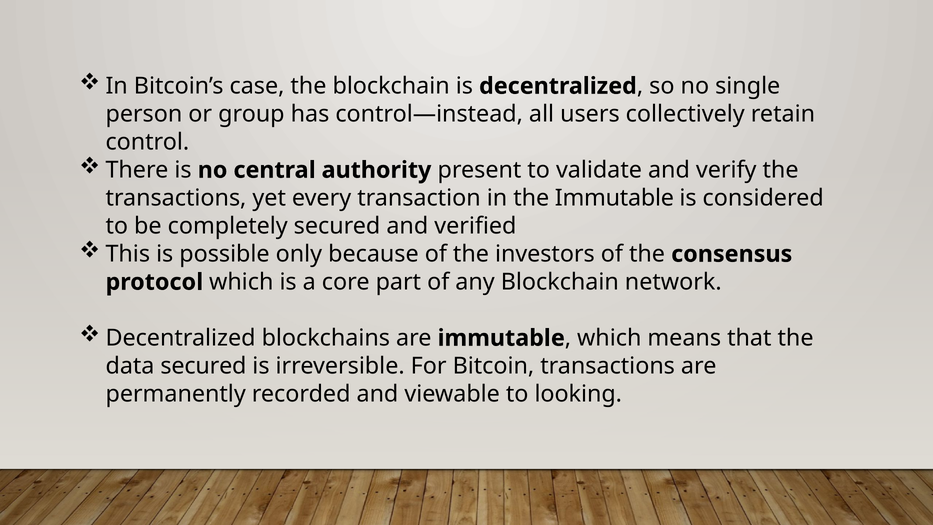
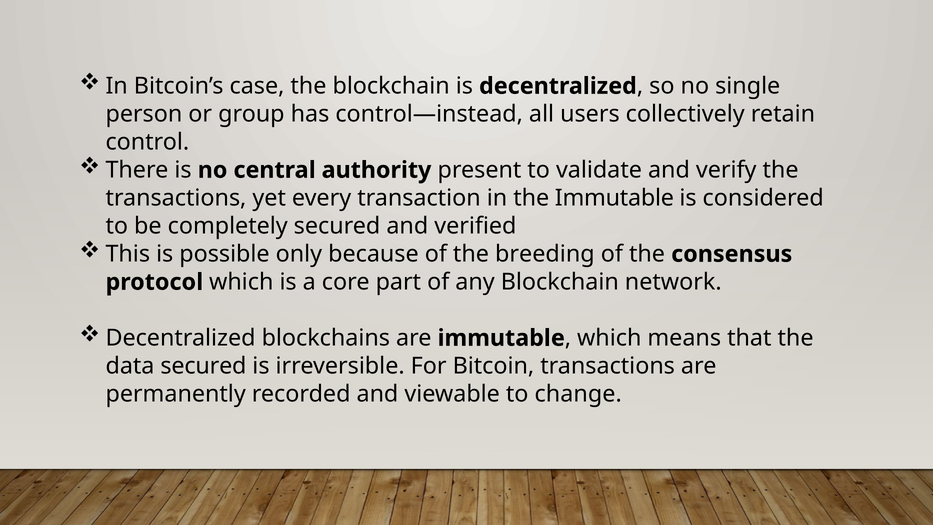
investors: investors -> breeding (545, 254)
looking: looking -> change (578, 394)
